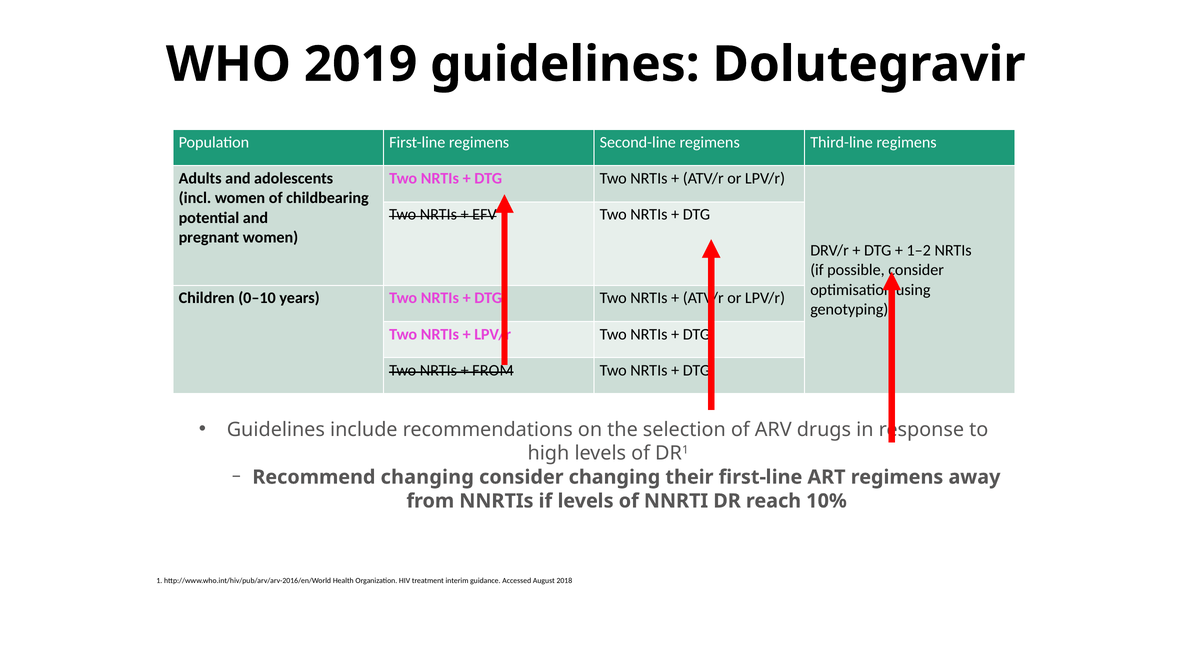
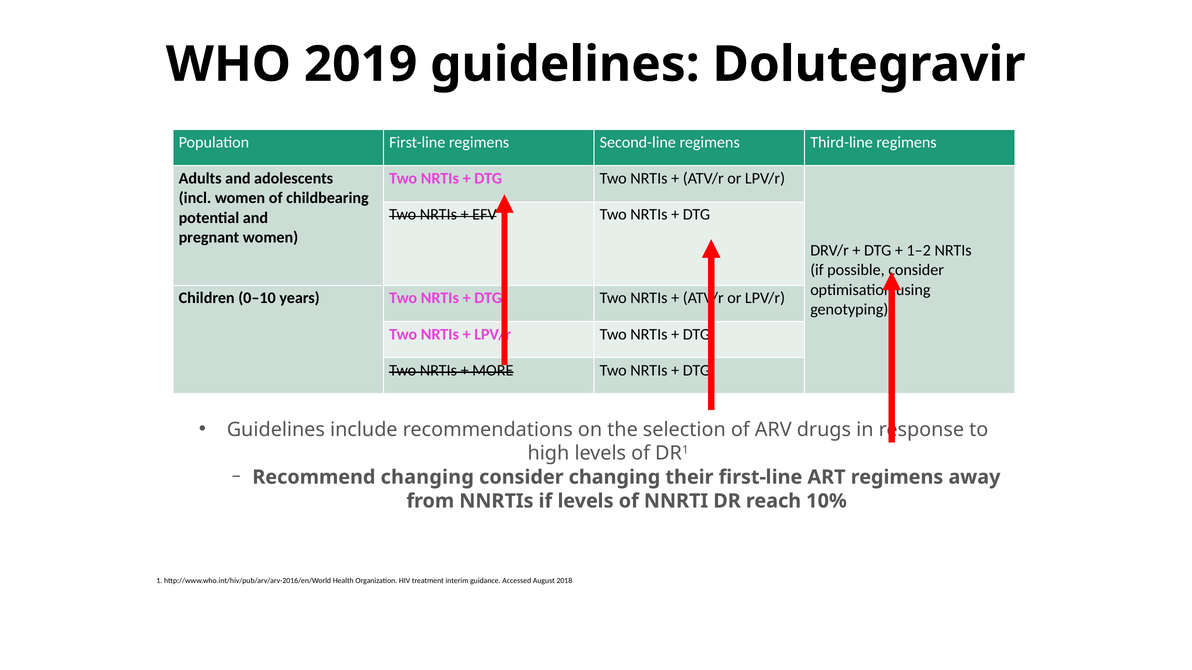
FROM: FROM -> MORE (493, 371)
